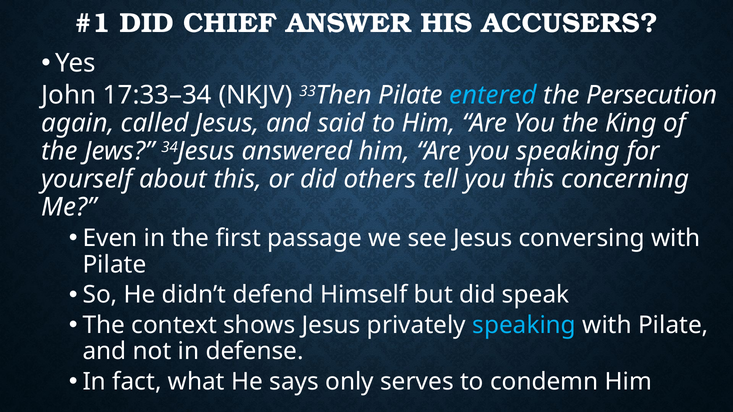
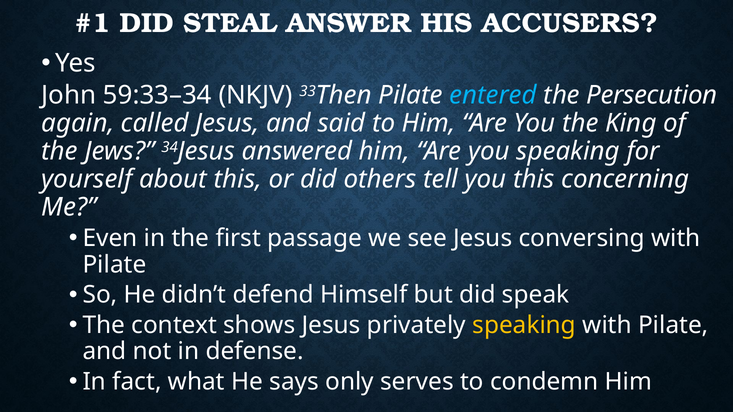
CHIEF: CHIEF -> STEAL (230, 23)
17:33–34: 17:33–34 -> 59:33–34 (157, 95)
speaking colour: light blue -> yellow (524, 325)
